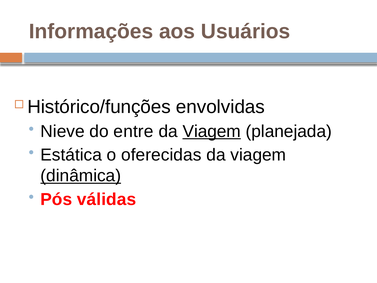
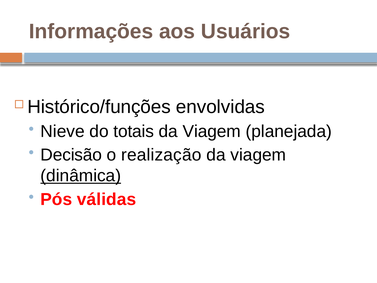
entre: entre -> totais (134, 131)
Viagem underline: present -> none (212, 131)
Estática: Estática -> Decisão (71, 155)
oferecidas: oferecidas -> realização (161, 155)
